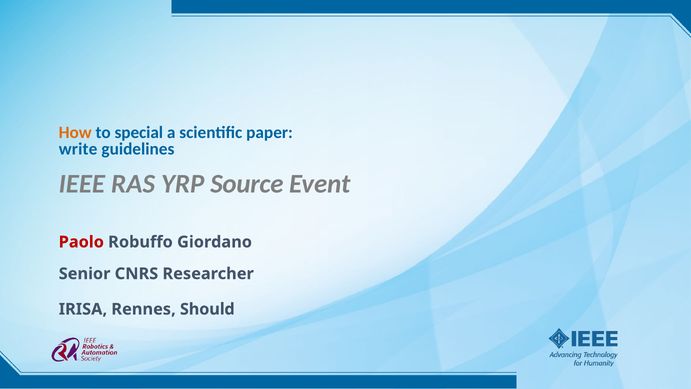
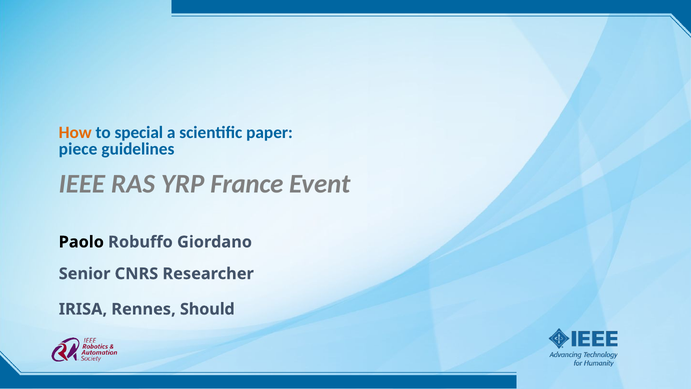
write: write -> piece (78, 149)
Source: Source -> France (247, 184)
Paolo colour: red -> black (81, 242)
